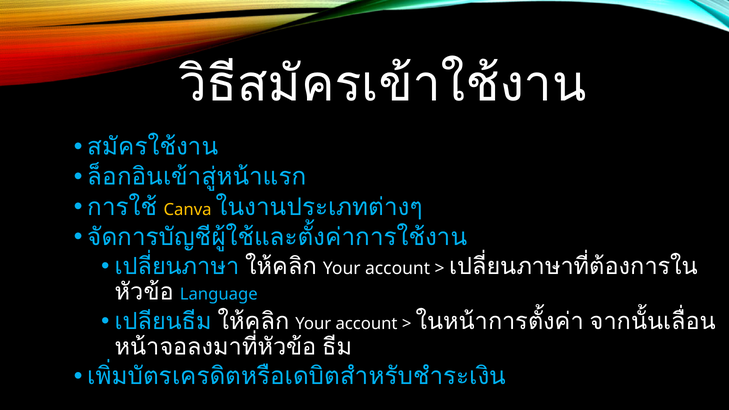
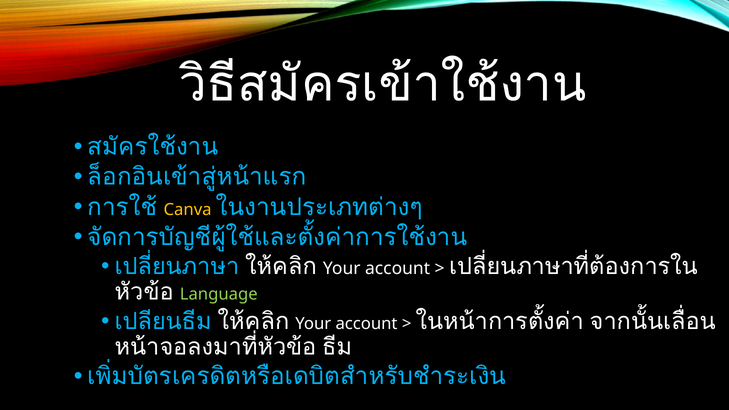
Language colour: light blue -> light green (219, 294)
